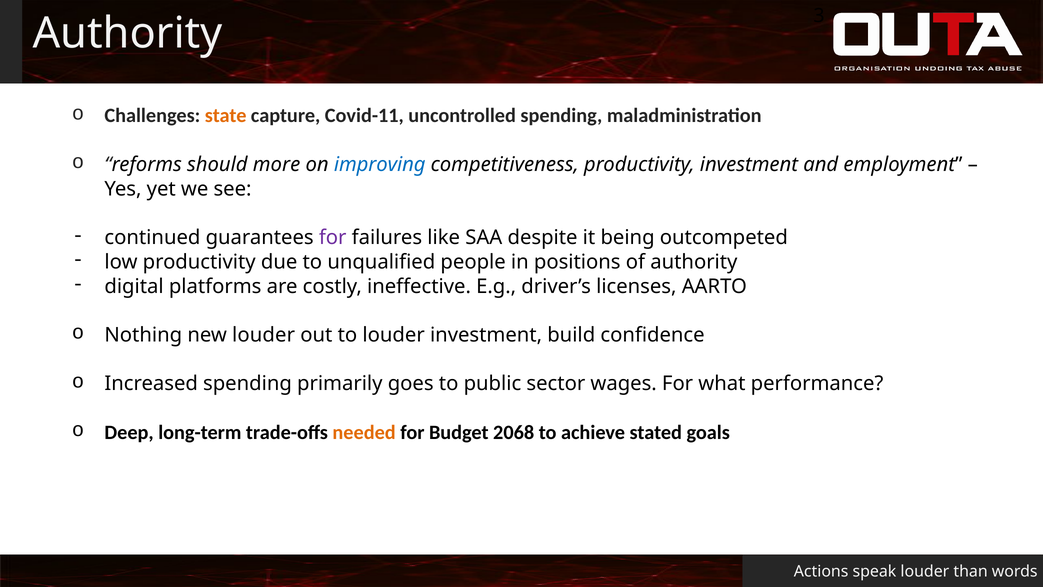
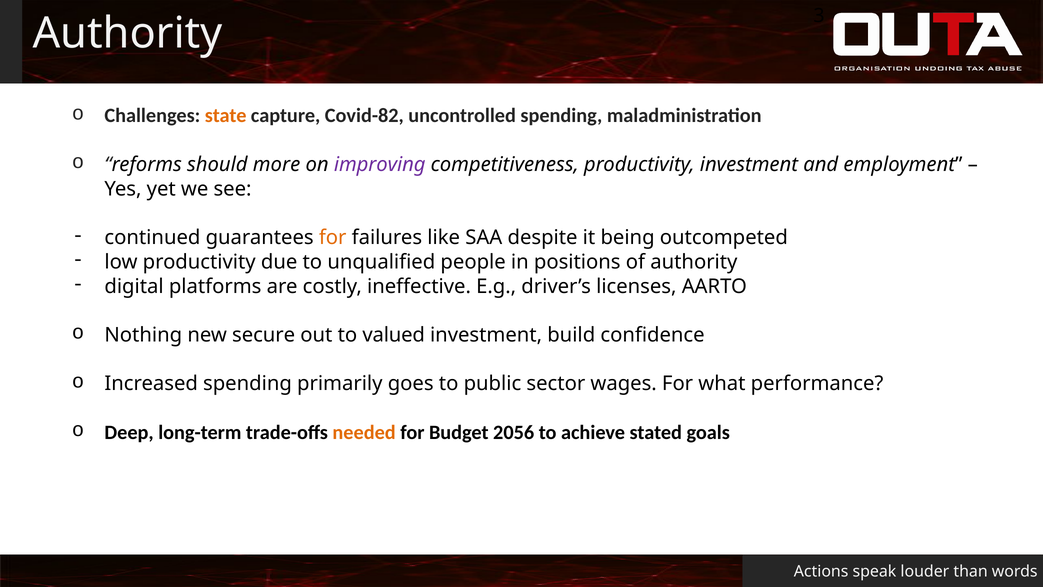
Covid-11: Covid-11 -> Covid-82 (364, 116)
improving colour: blue -> purple (380, 164)
for colour: purple -> orange (333, 237)
new louder: louder -> secure (264, 335)
to louder: louder -> valued (394, 335)
2068: 2068 -> 2056 (514, 432)
